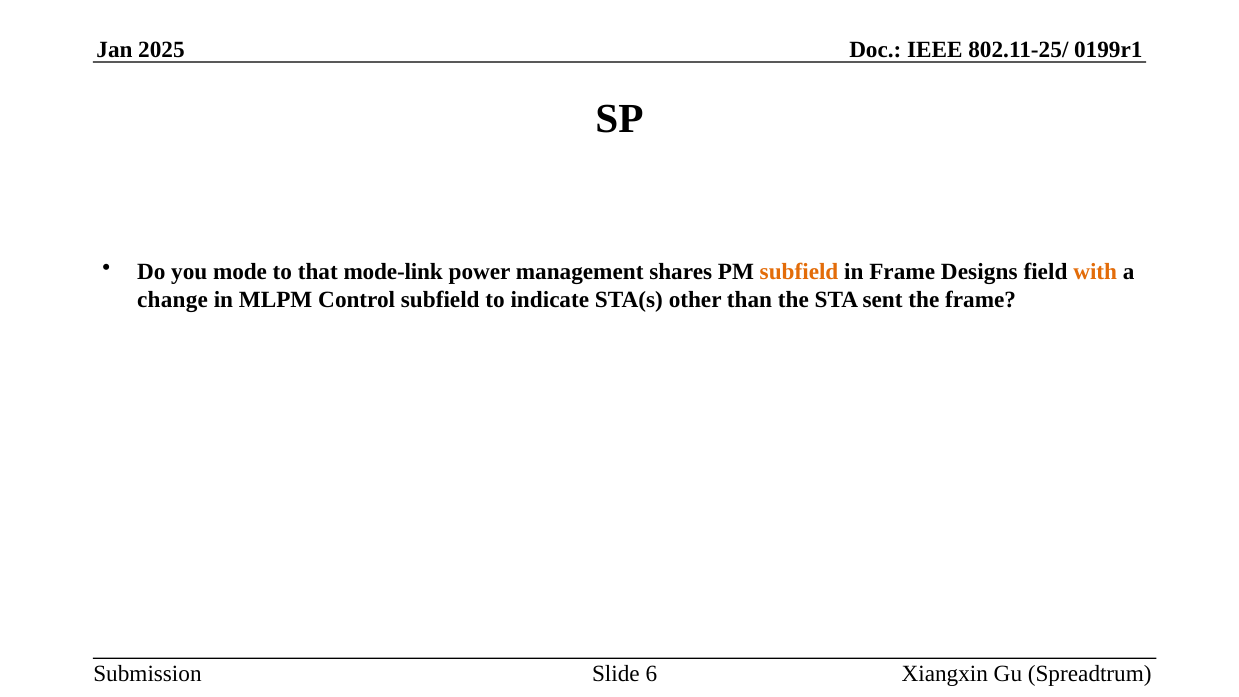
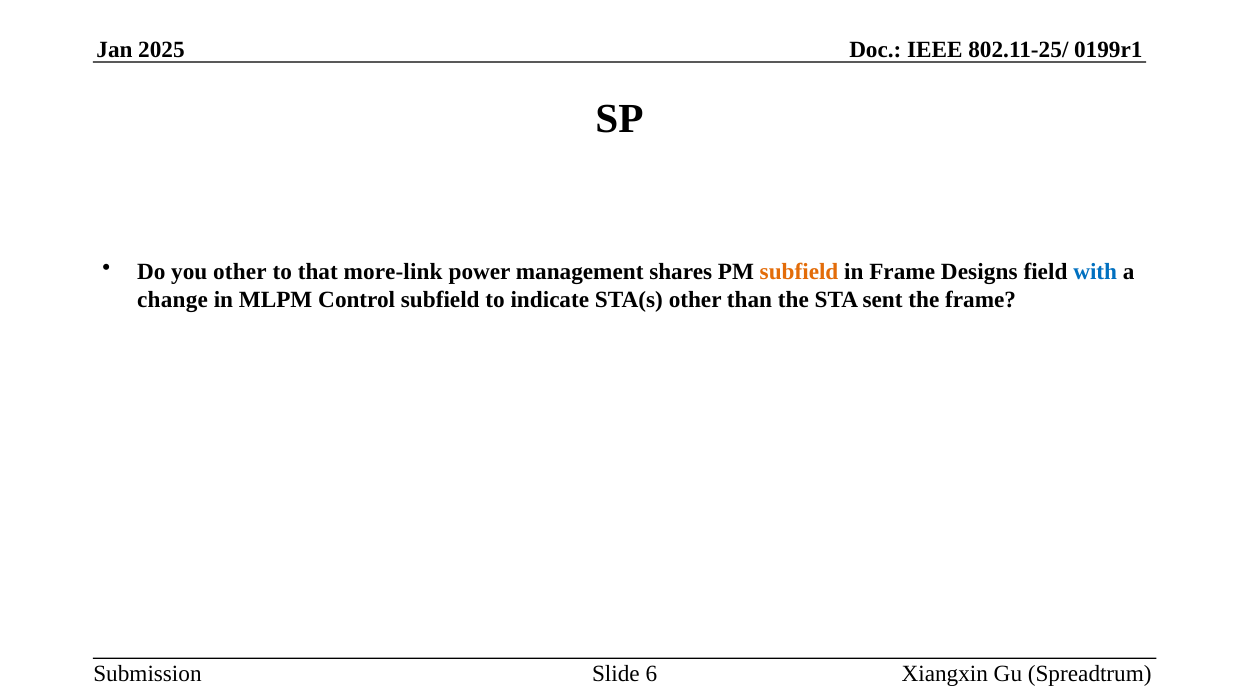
you mode: mode -> other (240, 272)
mode-link: mode-link -> more-link (393, 272)
with colour: orange -> blue (1095, 272)
